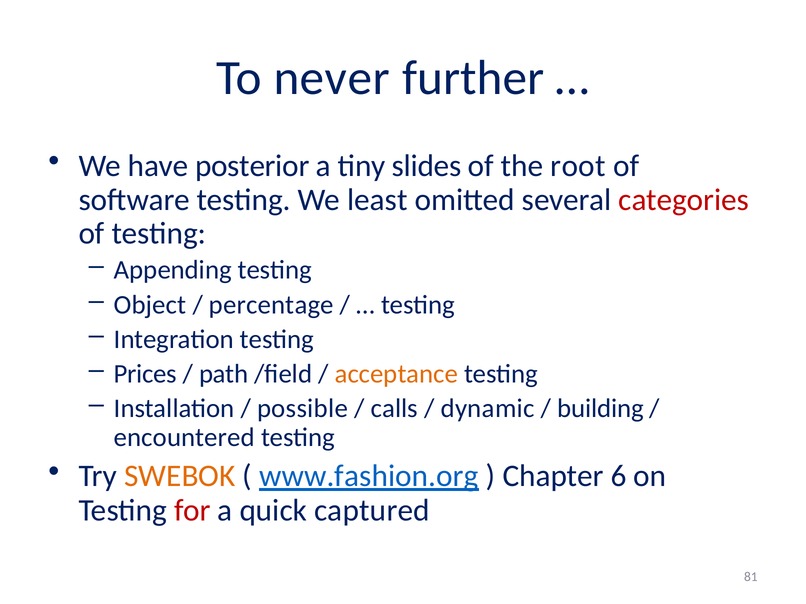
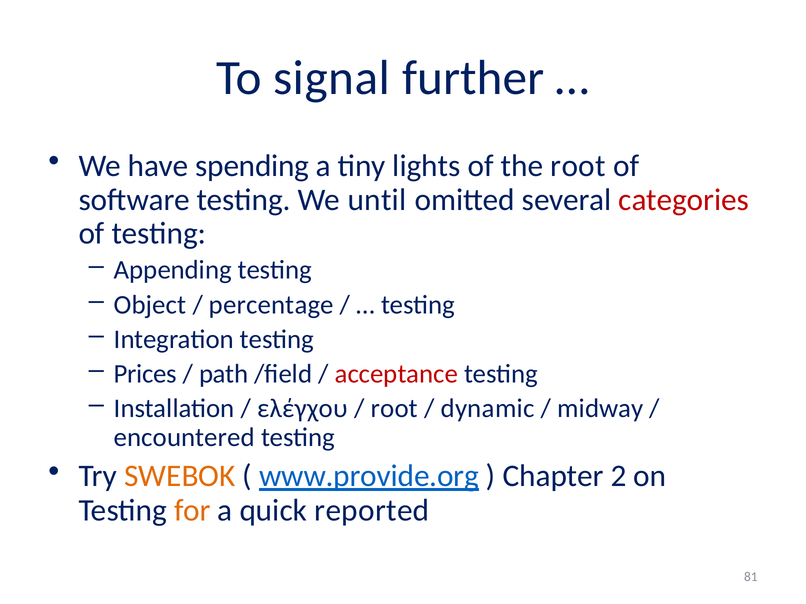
never: never -> signal (332, 78)
posterior: posterior -> spending (252, 166)
slides: slides -> lights (426, 166)
least: least -> until (377, 200)
acceptance colour: orange -> red (396, 374)
possible: possible -> ελέγχου (302, 409)
calls: calls -> root (394, 409)
building: building -> midway (600, 409)
www.fashion.org: www.fashion.org -> www.provide.org (369, 476)
6: 6 -> 2 (619, 476)
for colour: red -> orange (192, 511)
captured: captured -> reported (372, 511)
